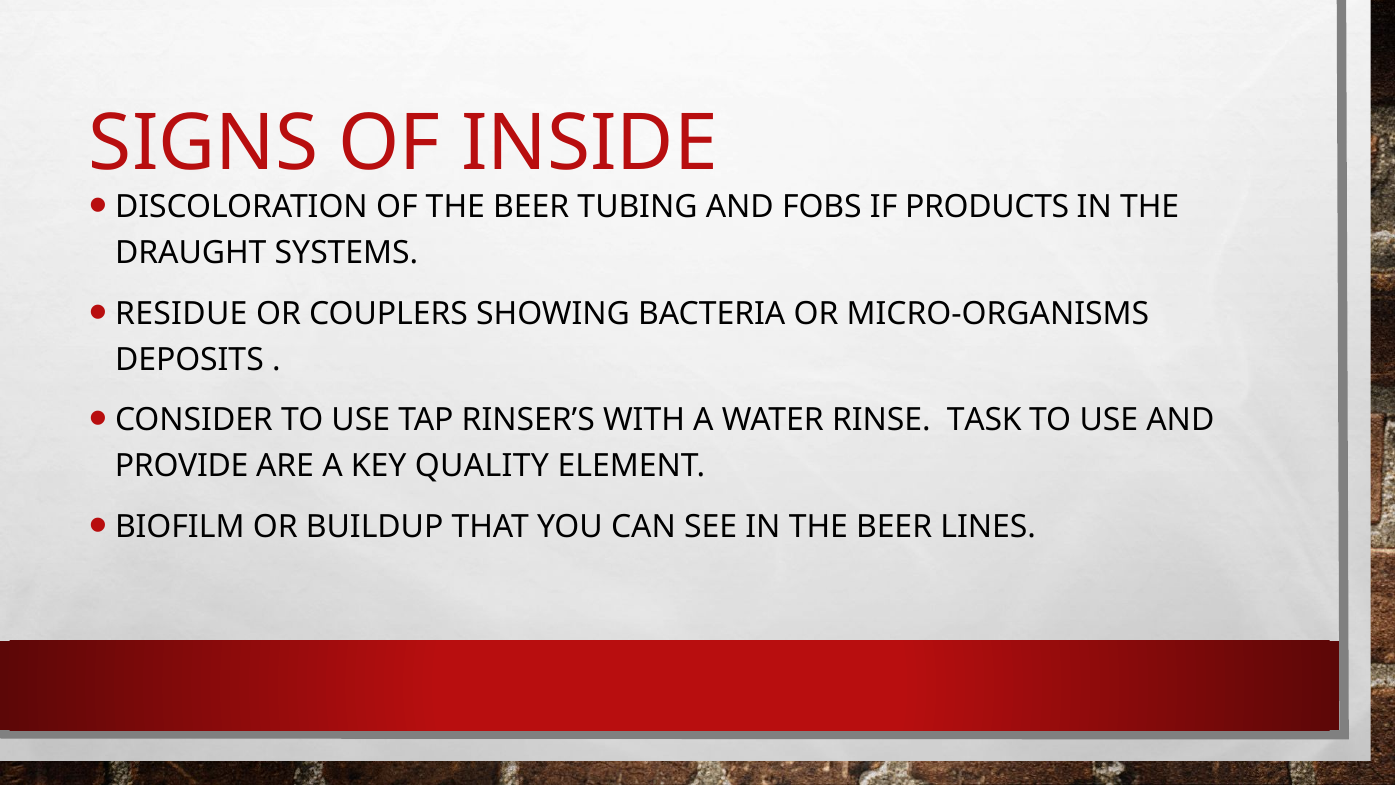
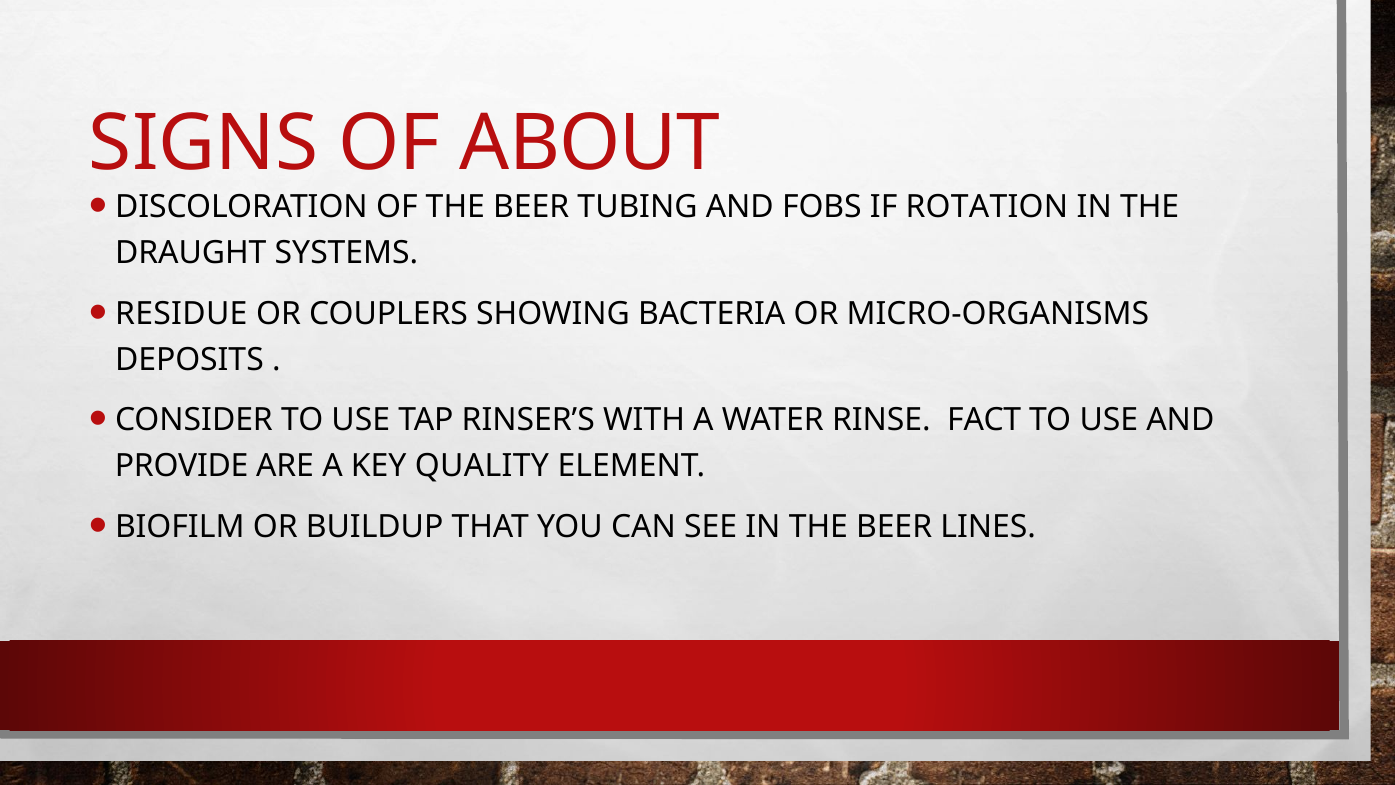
INSIDE: INSIDE -> ABOUT (590, 144)
PRODUCTS: PRODUCTS -> ROTATION (987, 207)
TASK: TASK -> FACT (984, 420)
